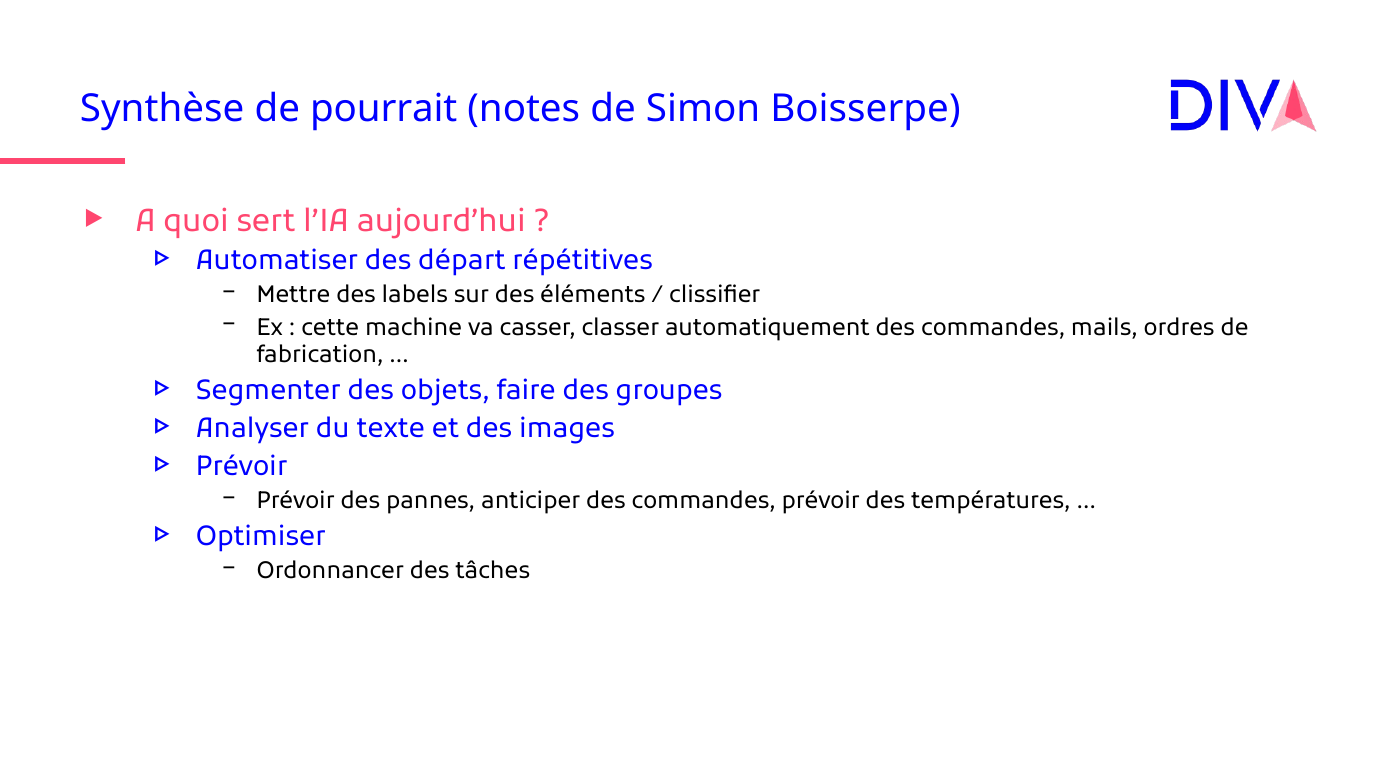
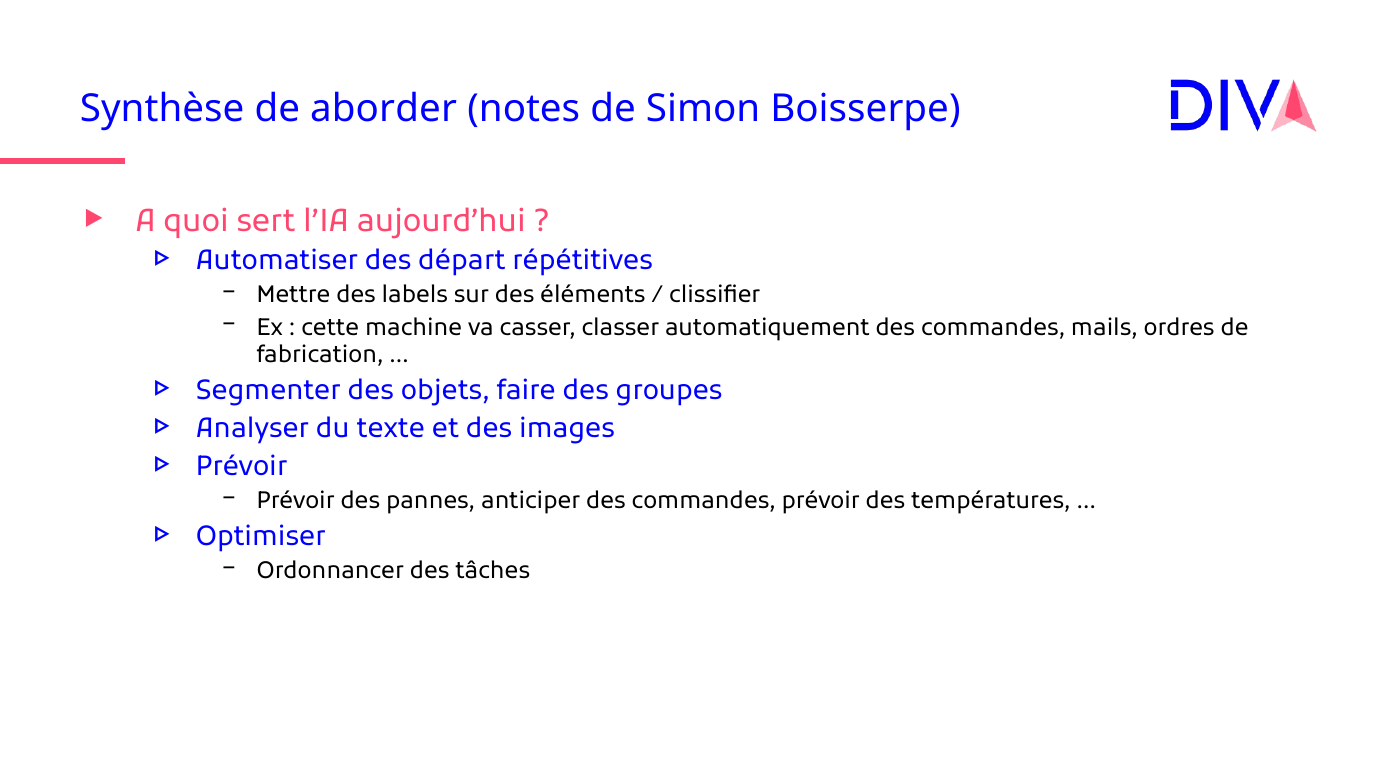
pourrait: pourrait -> aborder (384, 109)
